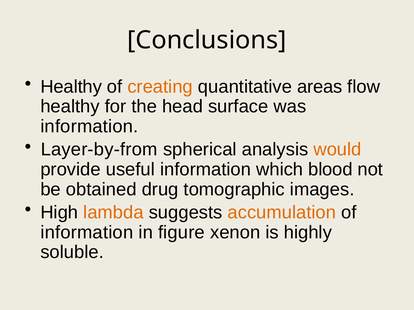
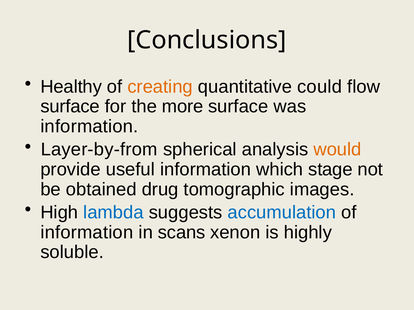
areas: areas -> could (320, 87)
healthy: healthy -> surface (70, 107)
head: head -> more (183, 107)
blood: blood -> stage (330, 170)
lambda colour: orange -> blue (113, 213)
accumulation colour: orange -> blue (282, 213)
figure: figure -> scans (182, 233)
